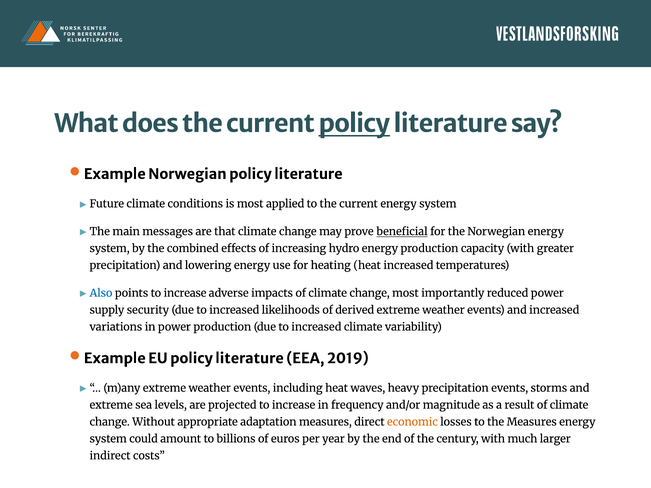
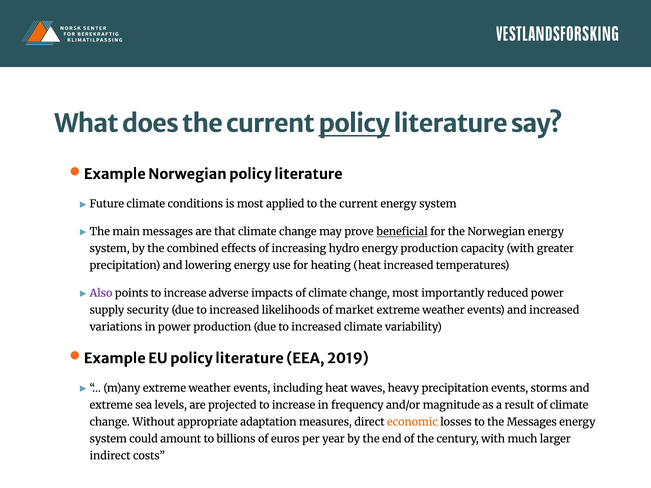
Also colour: blue -> purple (101, 293)
derived: derived -> market (355, 310)
the Measures: Measures -> Messages (532, 422)
